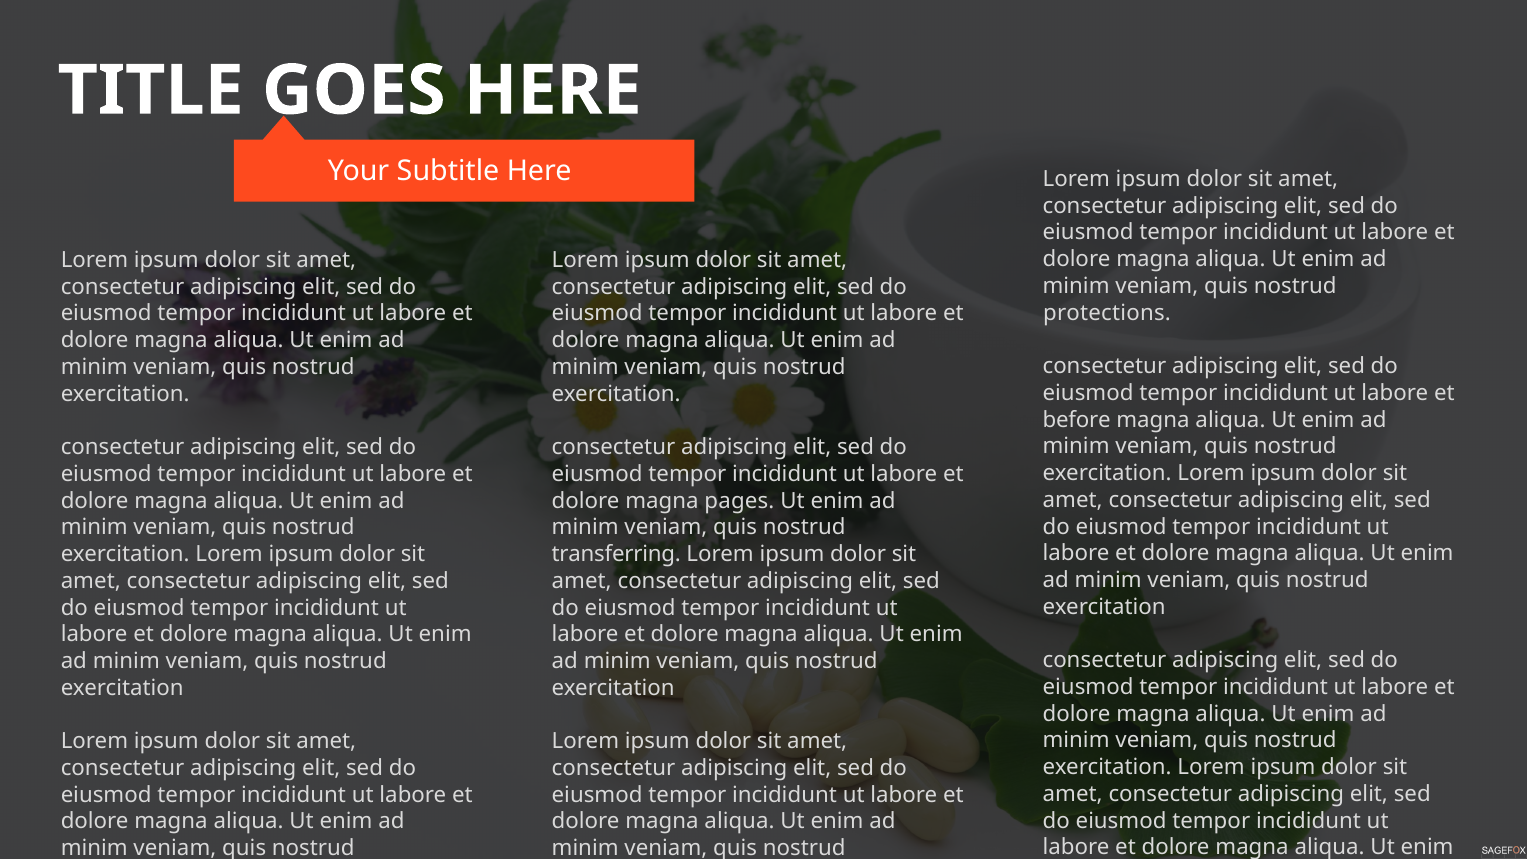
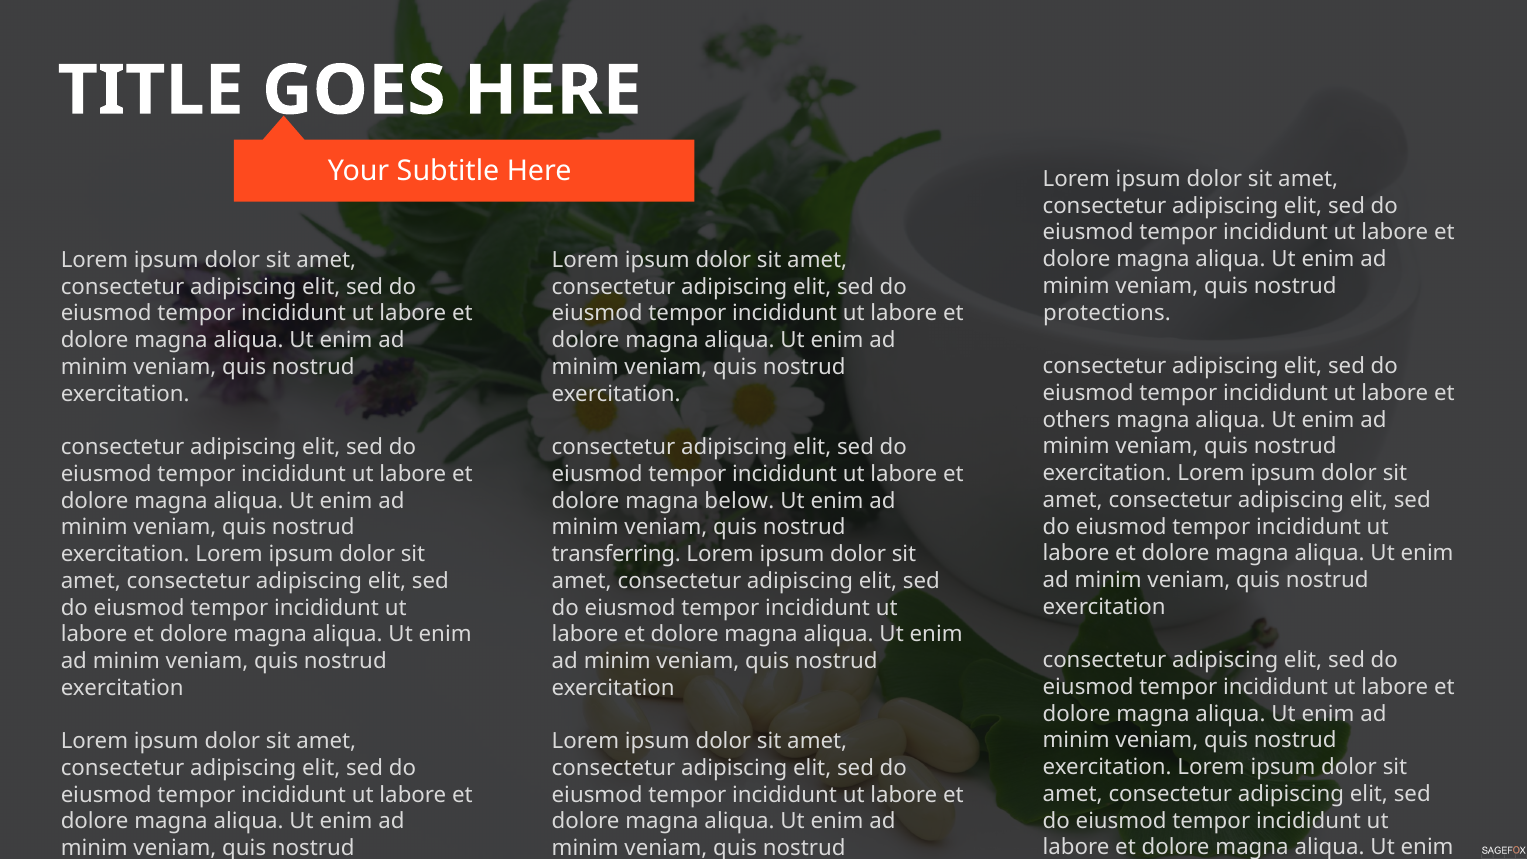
before: before -> others (1077, 420)
pages: pages -> below (739, 501)
